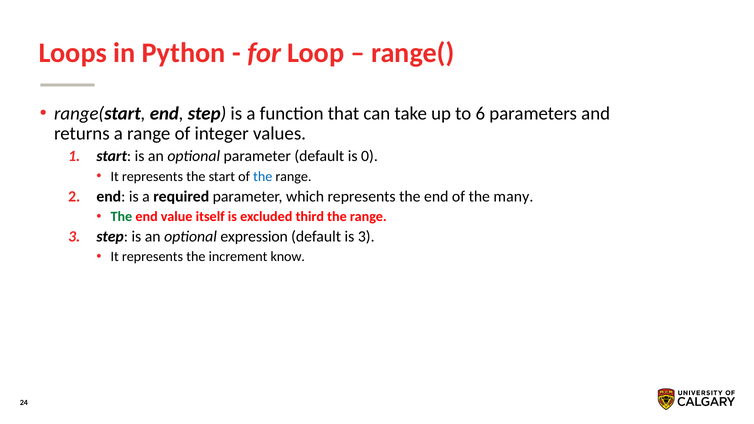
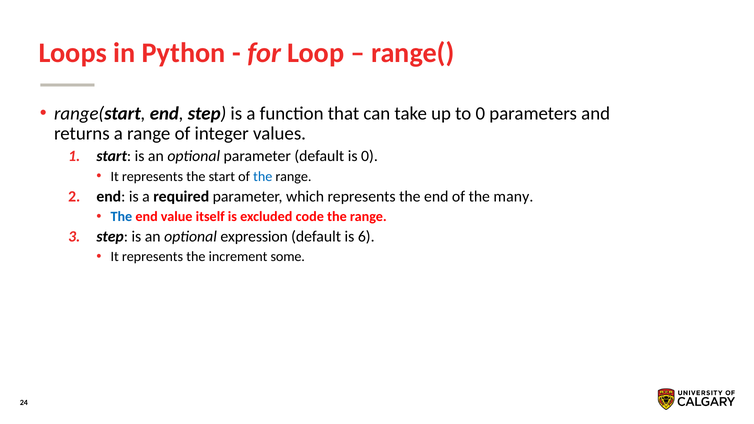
to 6: 6 -> 0 (480, 113)
The colour: green -> blue (121, 216)
third: third -> code (310, 216)
is 3: 3 -> 6 (366, 237)
know: know -> some (288, 257)
